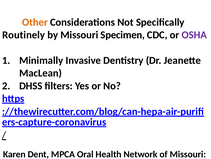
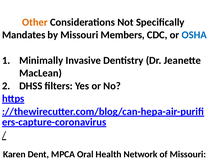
Routinely: Routinely -> Mandates (24, 35)
Specimen: Specimen -> Members (123, 35)
OSHA colour: purple -> blue (194, 35)
